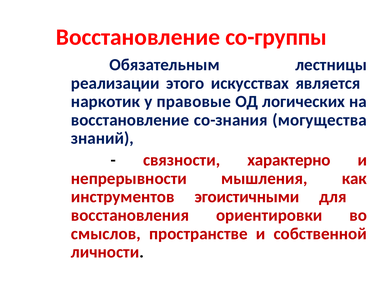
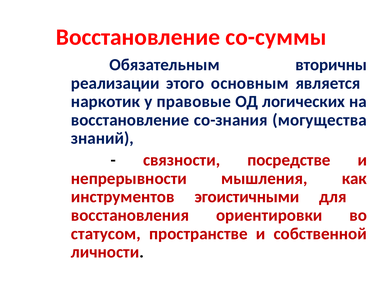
со-группы: со-группы -> со-суммы (276, 37)
лестницы: лестницы -> вторичны (331, 65)
искусствах: искусствах -> основным (250, 83)
характерно: характерно -> посредстве (289, 160)
смыслов: смыслов -> статусом (106, 234)
